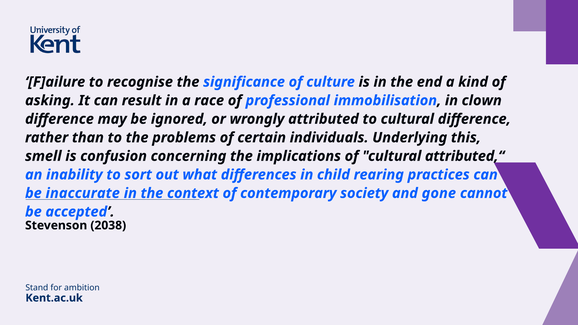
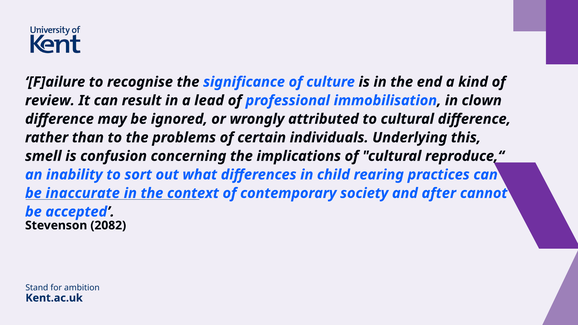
asking: asking -> review (50, 101)
race: race -> lead (209, 101)
attributed,“: attributed,“ -> reproduce,“ (465, 156)
gone: gone -> after (439, 193)
2038: 2038 -> 2082 (108, 225)
